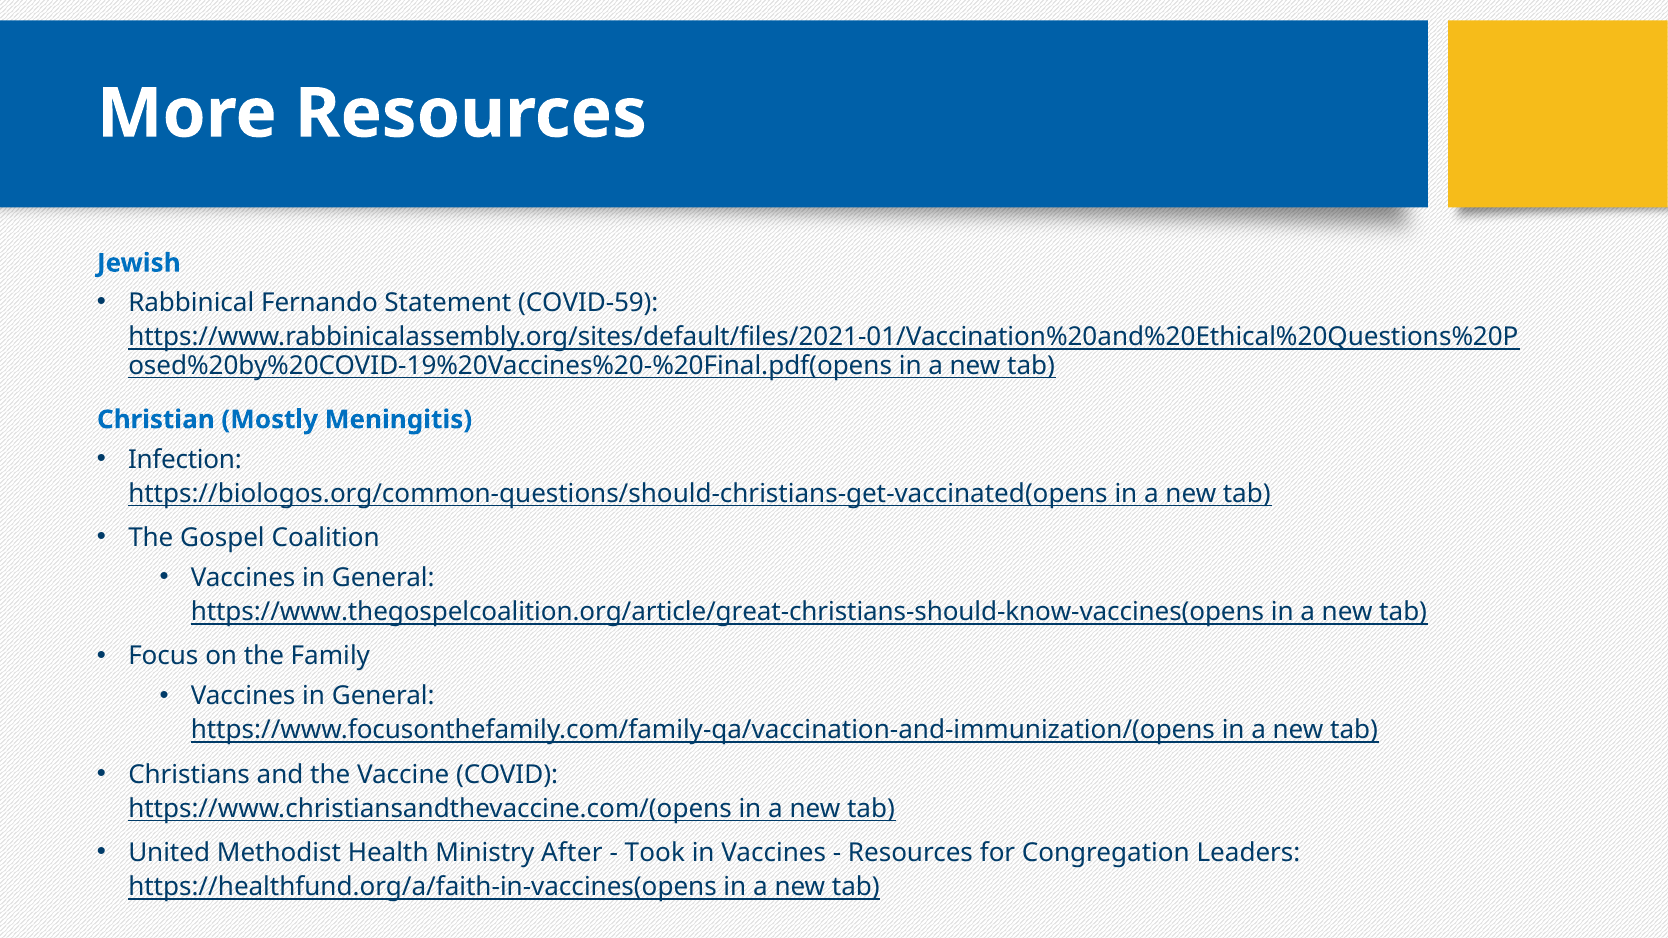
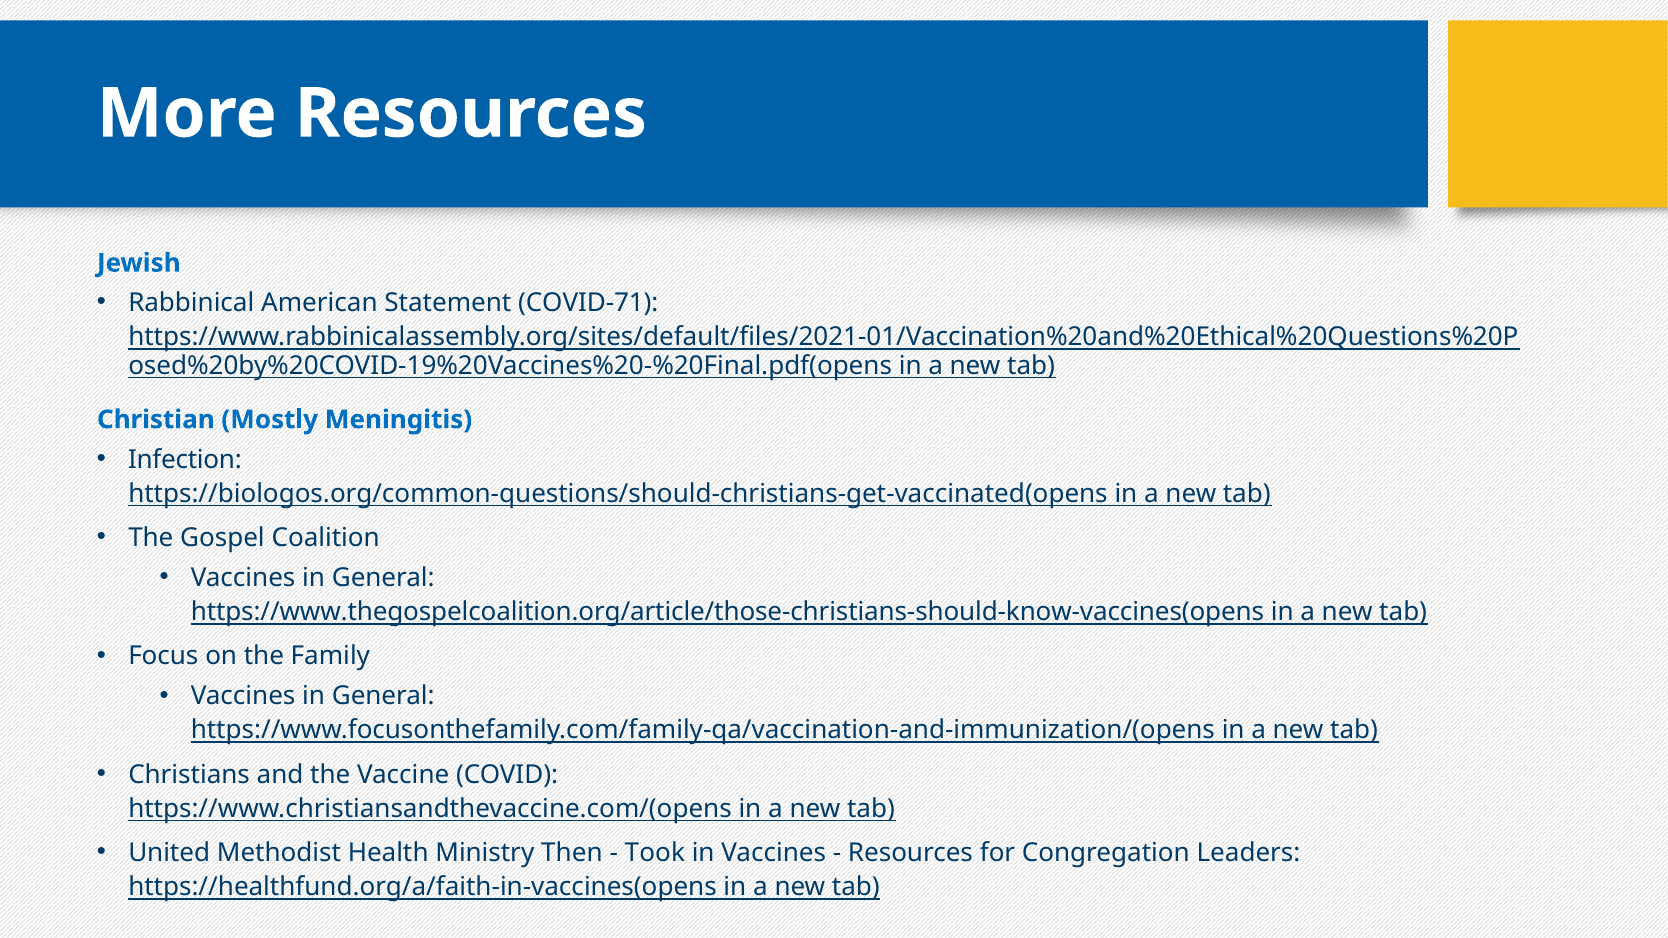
Fernando: Fernando -> American (319, 303)
COVID-59: COVID-59 -> COVID-71 (588, 303)
https://www.thegospelcoalition.org/article/great-christians-should-know-vaccines(opens: https://www.thegospelcoalition.org/article/great-christians-should-know-vaccines(opens -> https://www.thegospelcoalition.org/article/those-christians-should-know-vaccines(opens (727, 612)
After: After -> Then (572, 853)
